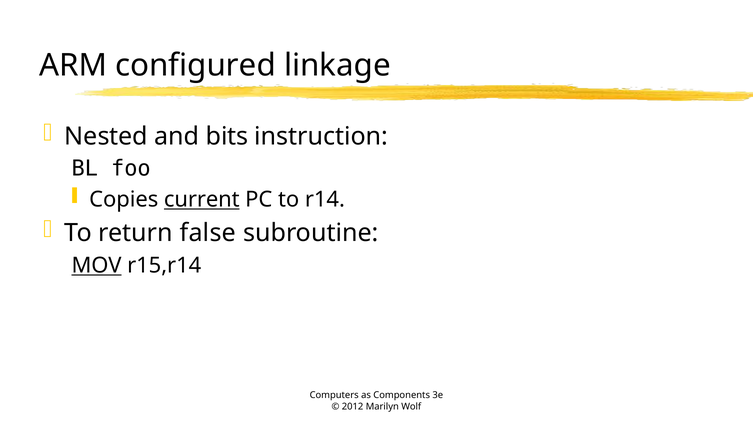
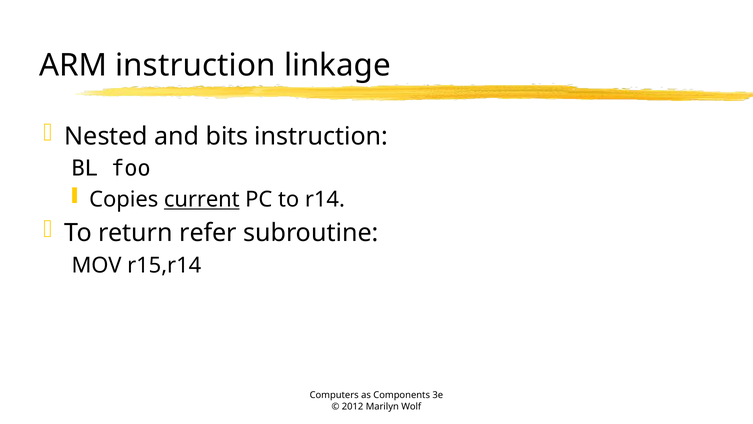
ARM configured: configured -> instruction (195, 65)
false: false -> refer (208, 233)
MOV underline: present -> none (97, 265)
